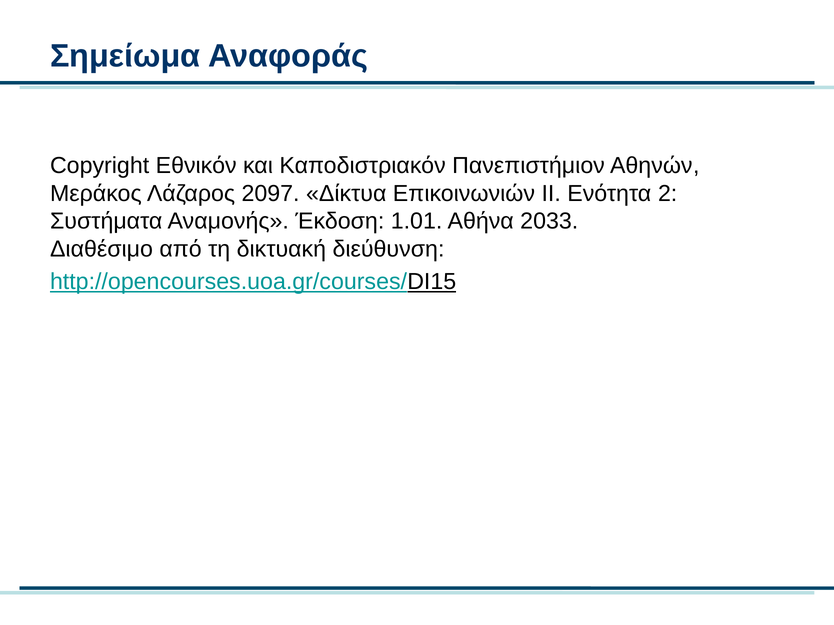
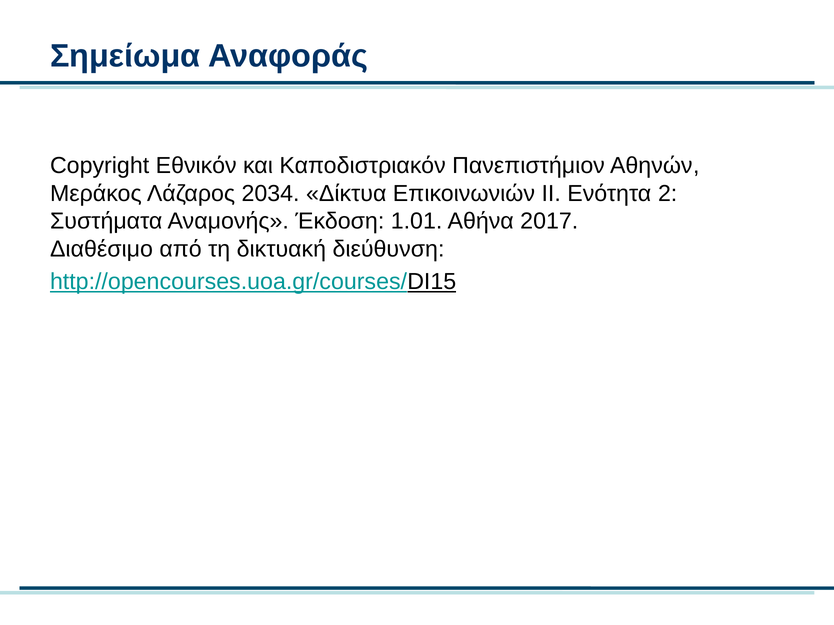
2097: 2097 -> 2034 (271, 194)
2033: 2033 -> 2017 (549, 221)
